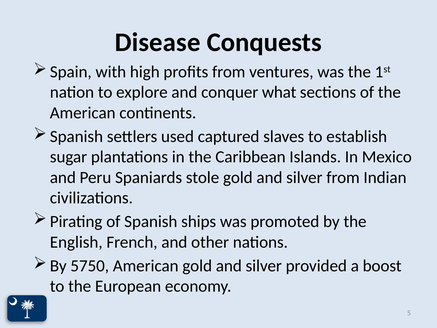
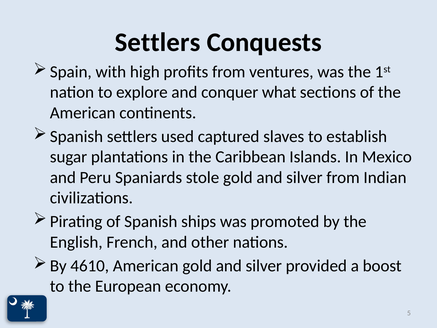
Disease: Disease -> Settlers (158, 42)
5750: 5750 -> 4610 (90, 266)
